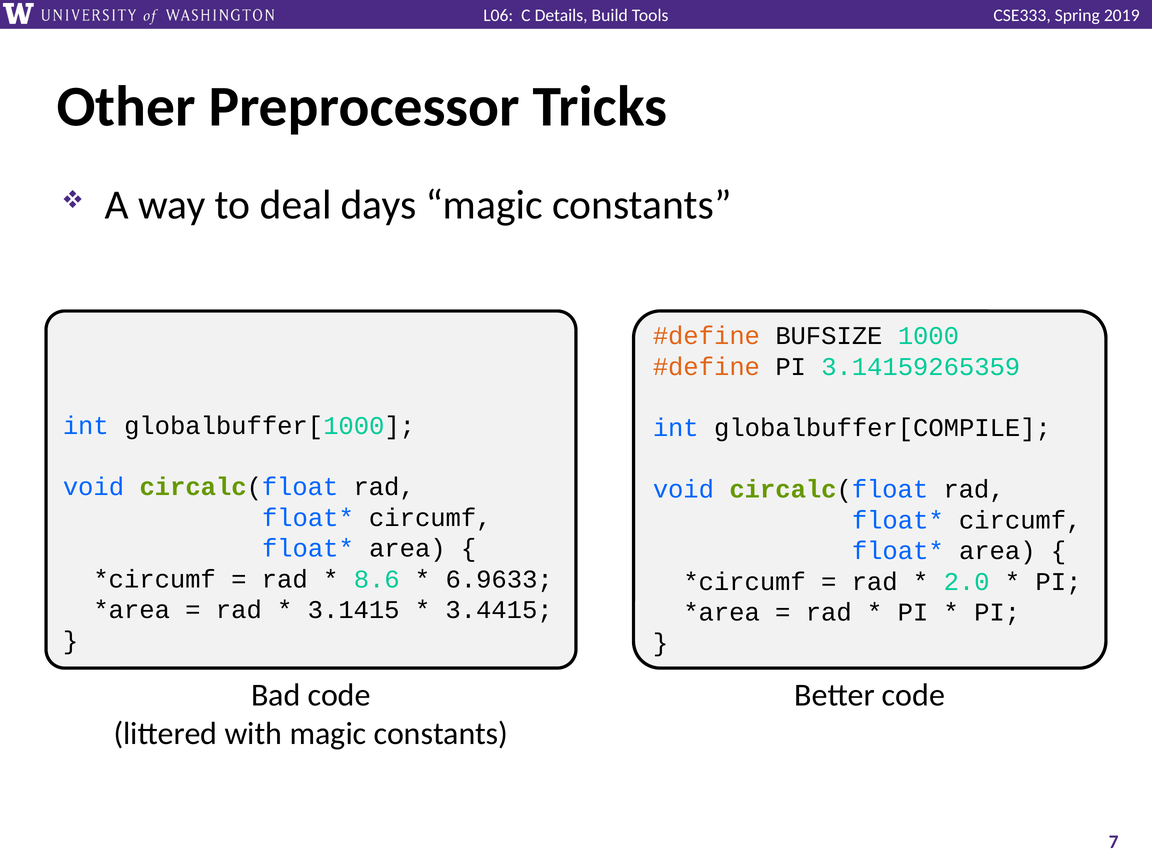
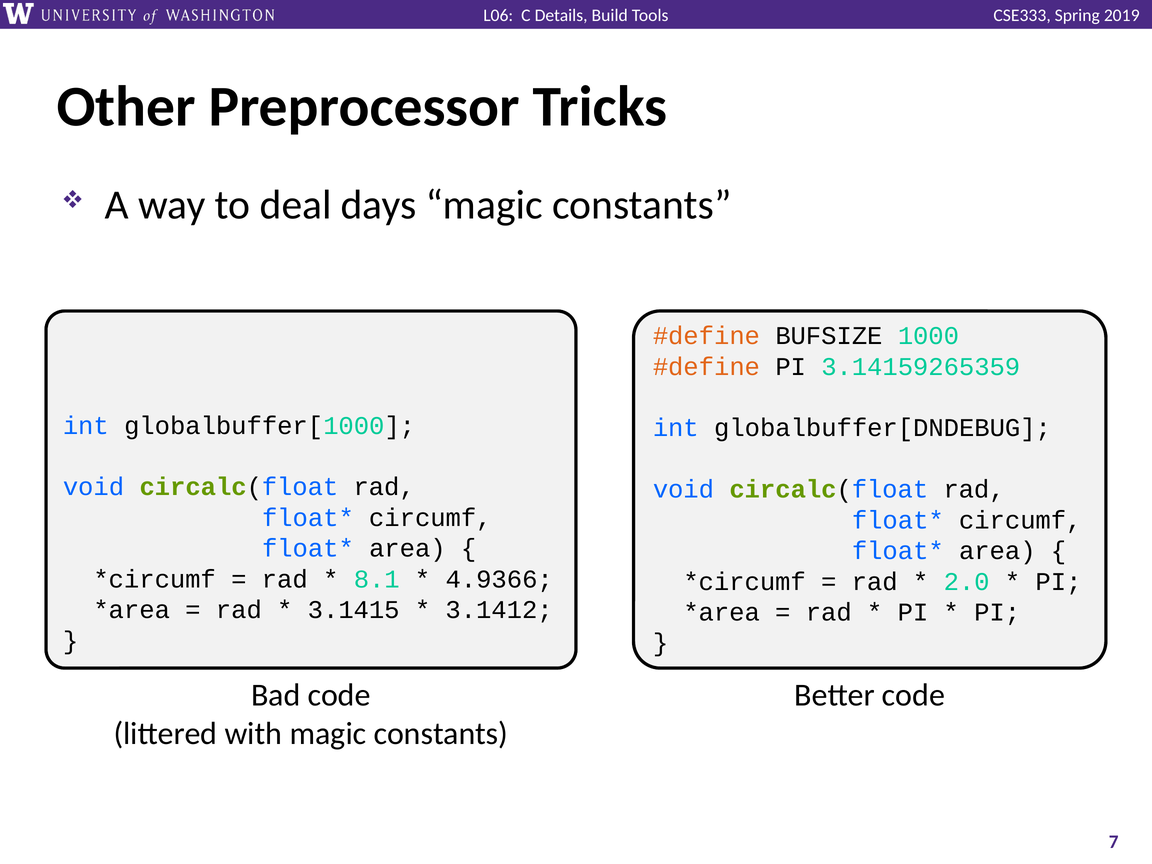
globalbuffer[COMPILE: globalbuffer[COMPILE -> globalbuffer[DNDEBUG (883, 428)
8.6: 8.6 -> 8.1 (377, 579)
6.9633: 6.9633 -> 4.9366 (499, 579)
3.4415: 3.4415 -> 3.1412 (499, 610)
